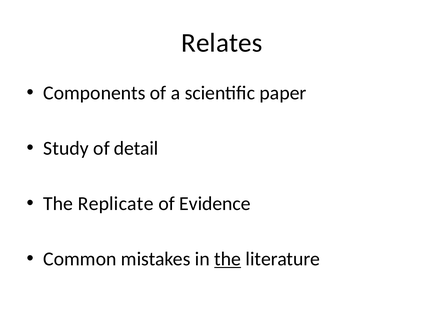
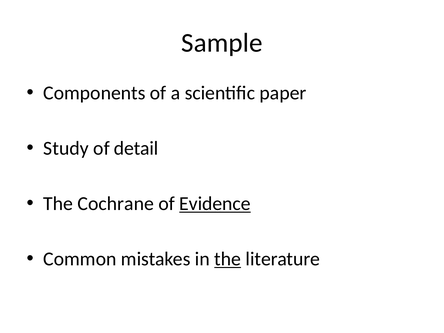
Relates: Relates -> Sample (222, 43)
Replicate: Replicate -> Cochrane (116, 204)
Evidence underline: none -> present (215, 204)
